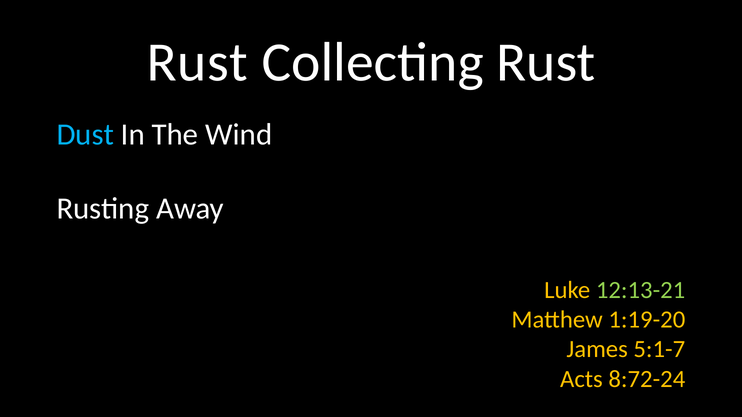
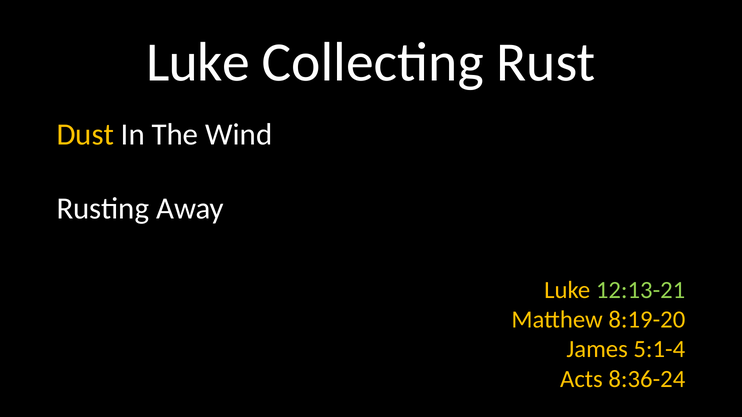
Rust: Rust -> Luke (198, 62)
Dust colour: light blue -> yellow (85, 135)
1:19-20: 1:19-20 -> 8:19-20 (647, 320)
5:1-7: 5:1-7 -> 5:1-4 (659, 350)
8:72-24: 8:72-24 -> 8:36-24 (647, 379)
